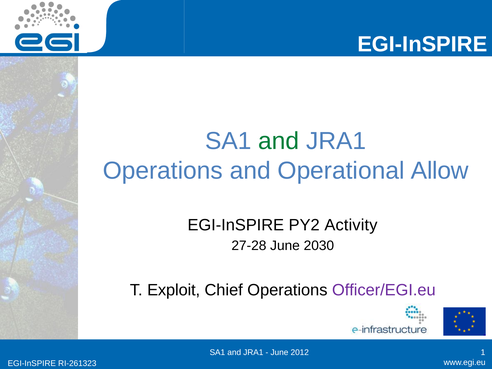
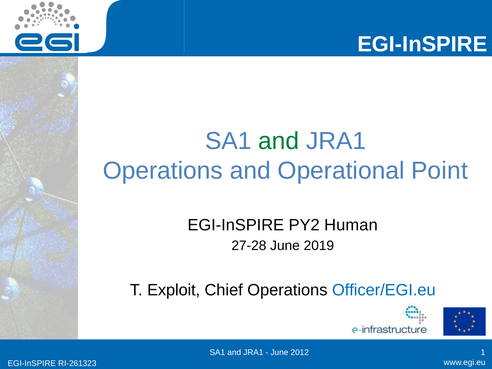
Allow: Allow -> Point (440, 171)
Activity: Activity -> Human (351, 225)
2030: 2030 -> 2019 (319, 246)
Officer/EGI.eu colour: purple -> blue (384, 290)
